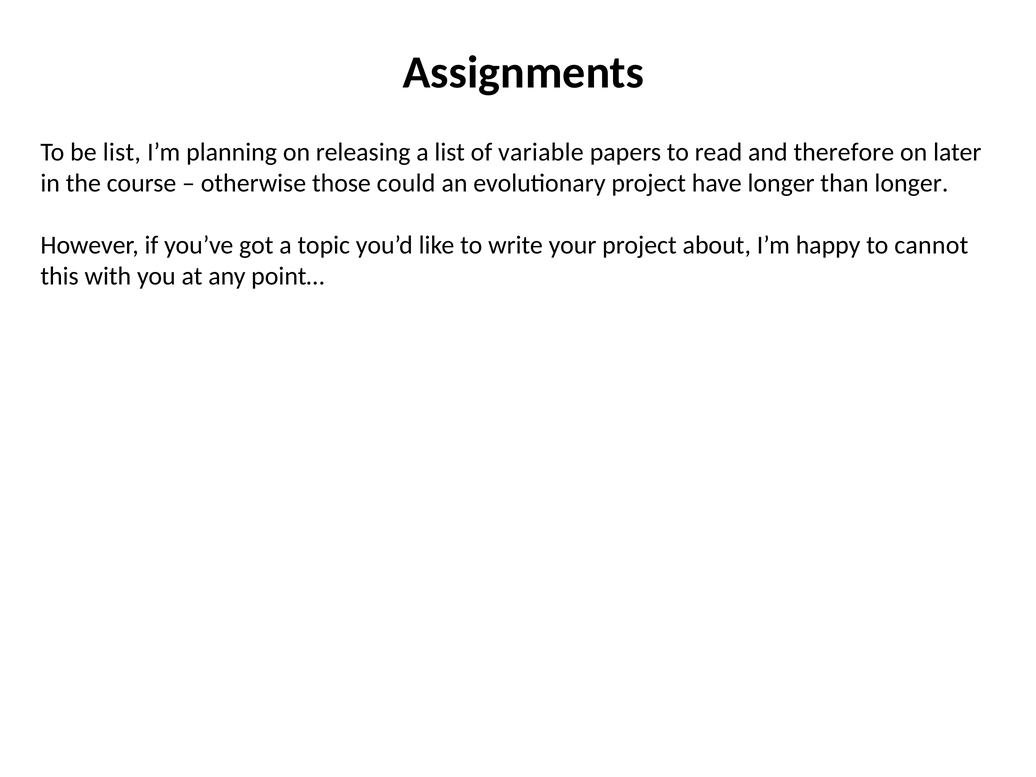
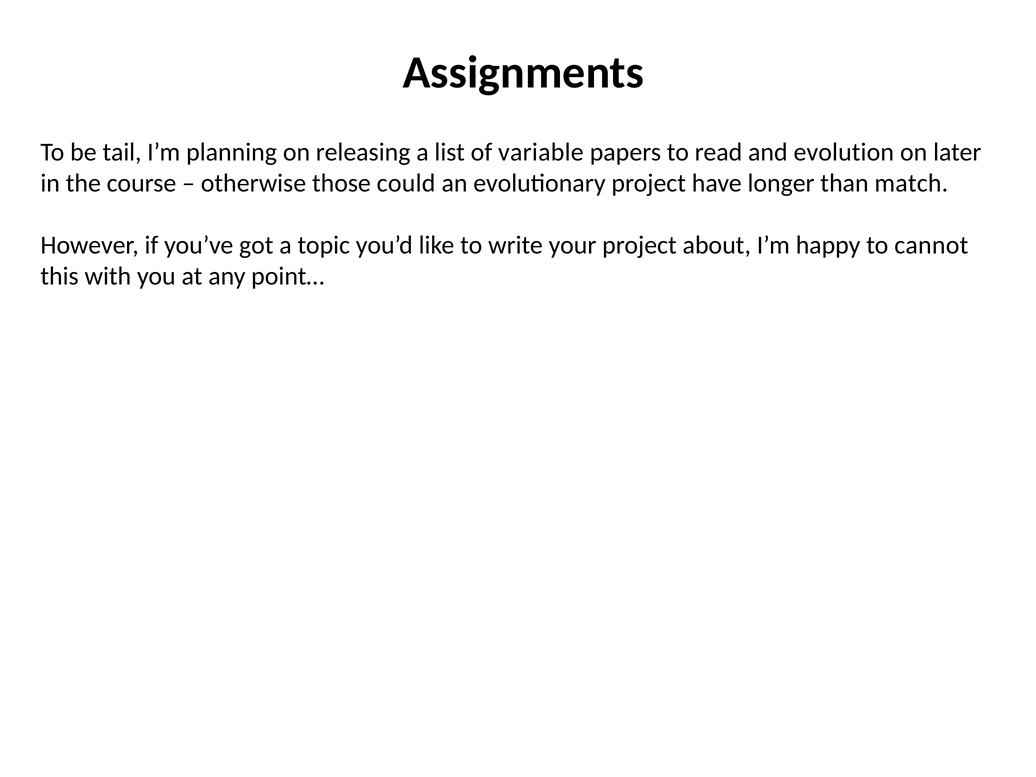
be list: list -> tail (122, 152)
therefore: therefore -> evolution (844, 152)
than longer: longer -> match (911, 183)
